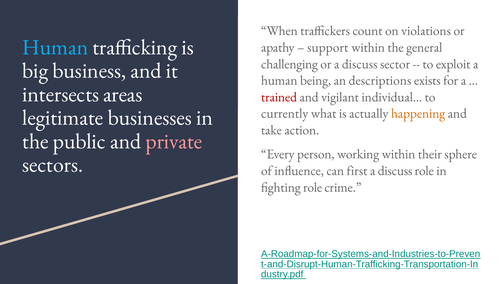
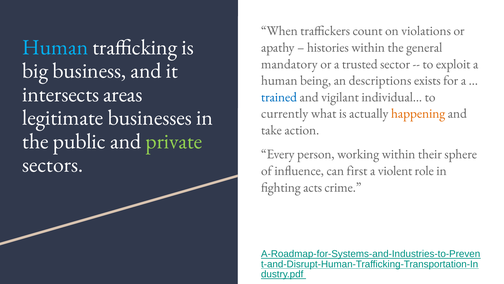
support: support -> histories (328, 47)
challenging: challenging -> mandatory (289, 64)
or a discuss: discuss -> trusted (360, 64)
trained colour: red -> blue (279, 97)
private colour: pink -> light green (174, 141)
discuss: discuss -> violent (395, 170)
fighting role: role -> acts (313, 187)
